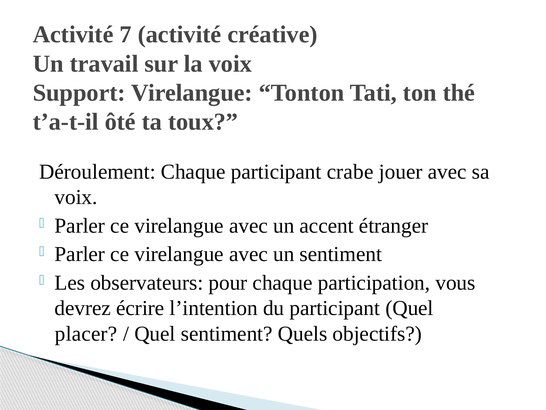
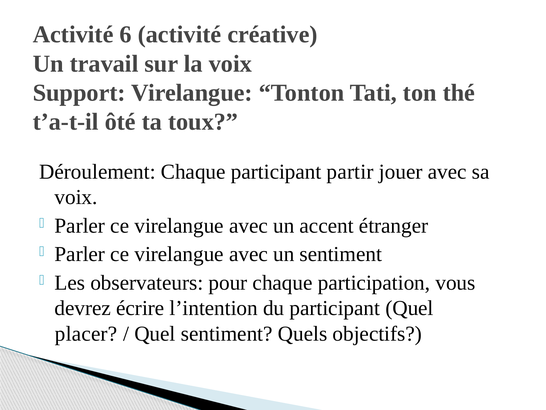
7: 7 -> 6 (126, 34)
crabe: crabe -> partir (350, 172)
